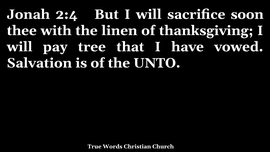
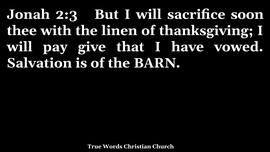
2:4: 2:4 -> 2:3 (66, 14)
tree: tree -> give (92, 47)
UNTO: UNTO -> BARN (157, 63)
